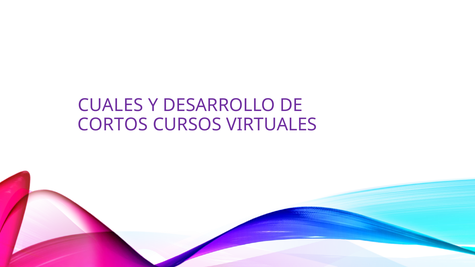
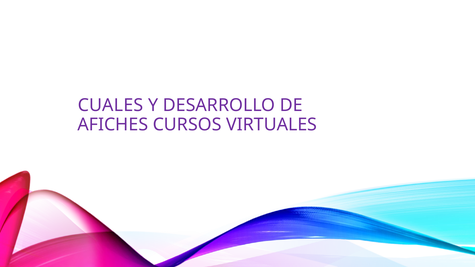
CORTOS: CORTOS -> AFICHES (113, 125)
